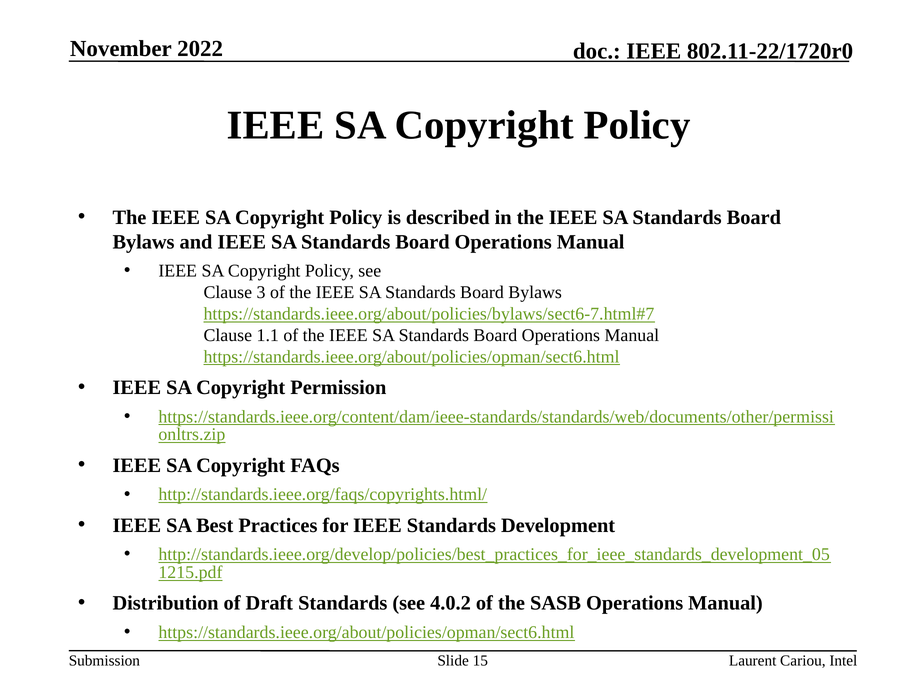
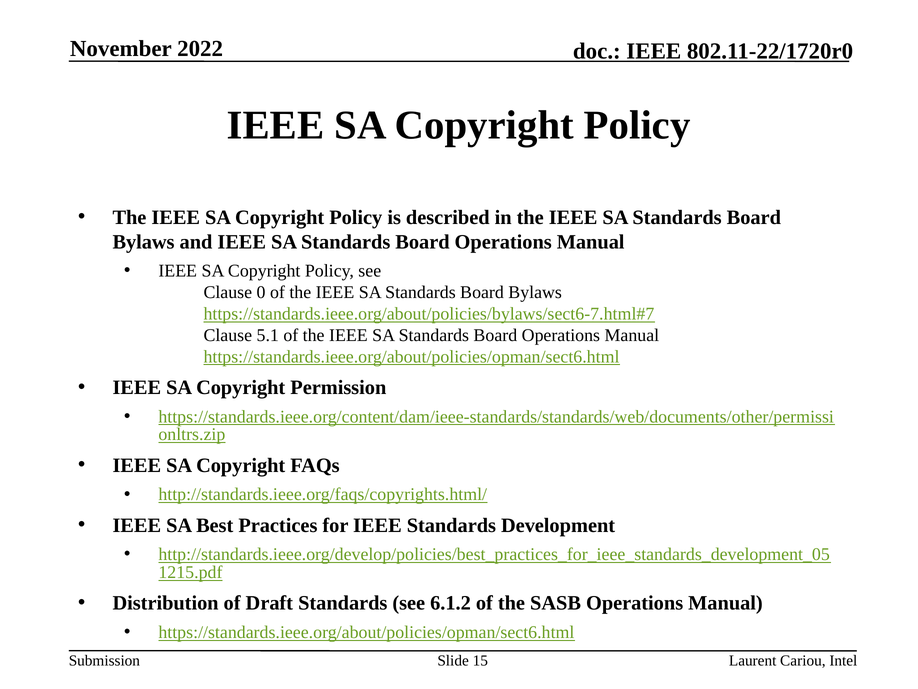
3: 3 -> 0 (261, 292)
1.1: 1.1 -> 5.1 (268, 335)
4.0.2: 4.0.2 -> 6.1.2 (451, 603)
